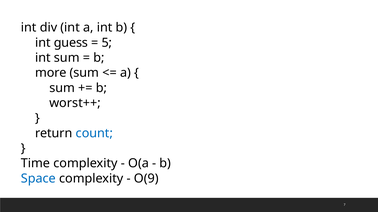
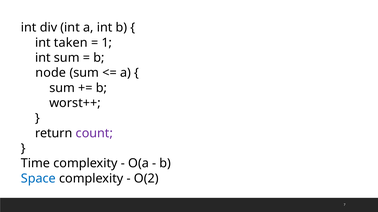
guess: guess -> taken (71, 43)
5: 5 -> 1 (107, 43)
more: more -> node (51, 73)
count colour: blue -> purple (94, 134)
O(9: O(9 -> O(2 (146, 179)
